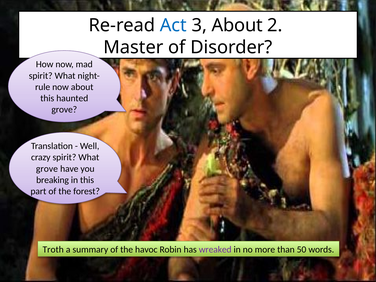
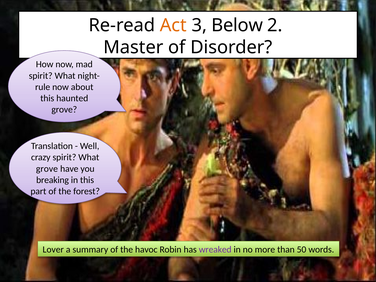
Act colour: blue -> orange (173, 25)
3 About: About -> Below (237, 25)
Troth: Troth -> Lover (53, 249)
